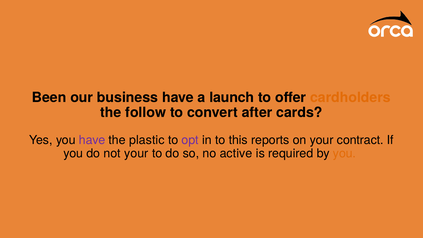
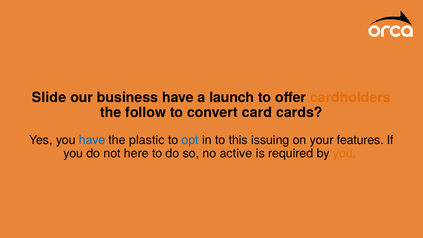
Been: Been -> Slide (49, 97)
after: after -> card (257, 113)
have colour: purple -> blue (92, 140)
opt colour: purple -> blue (190, 140)
reports: reports -> issuing (270, 140)
contract: contract -> features (360, 140)
not your: your -> here (136, 154)
